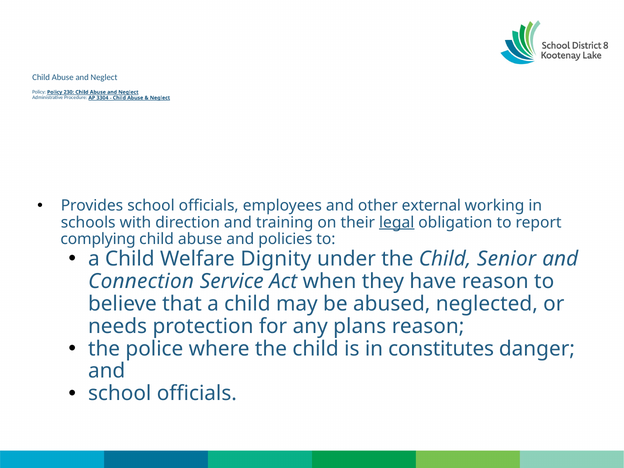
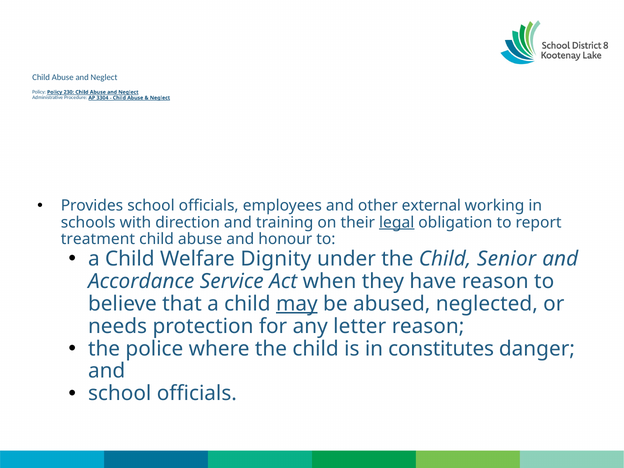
complying: complying -> treatment (98, 239)
policies: policies -> honour (285, 239)
Connection: Connection -> Accordance (141, 281)
may underline: none -> present (297, 304)
plans: plans -> letter (360, 326)
